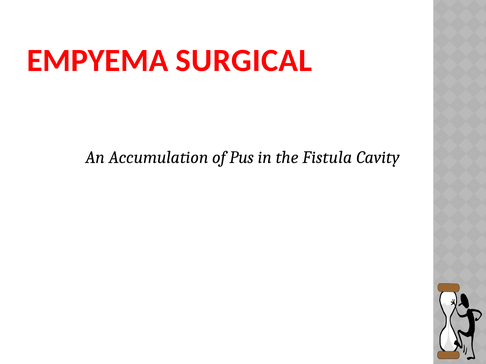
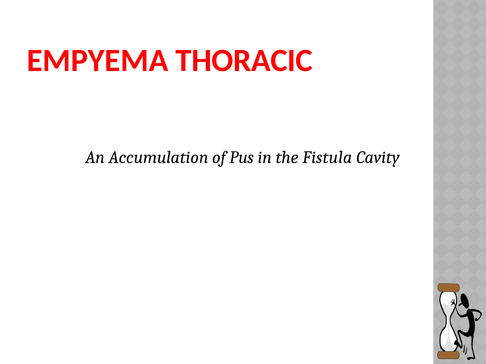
SURGICAL: SURGICAL -> THORACIC (244, 61)
